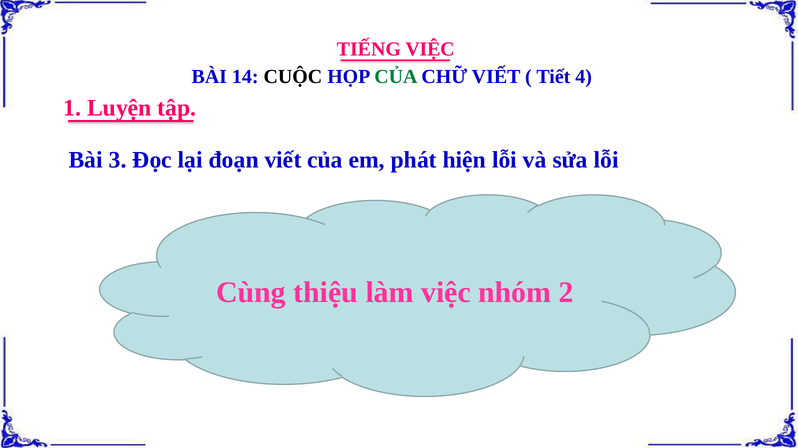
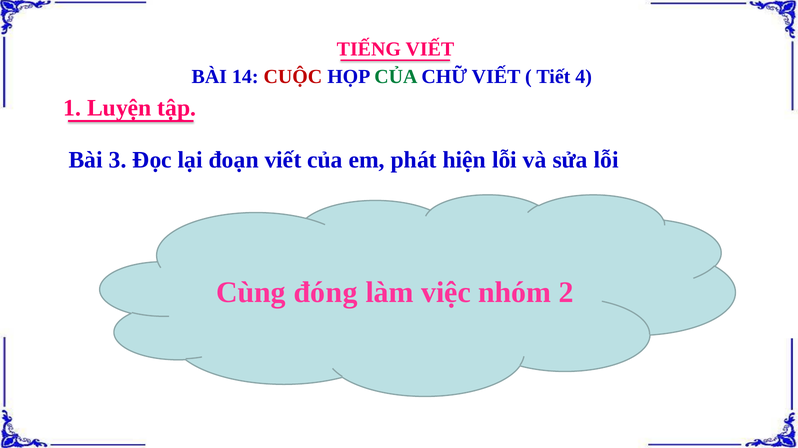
TIẾNG VIỆC: VIỆC -> VIẾT (430, 49)
CUỘC colour: black -> red (293, 77)
thiệu: thiệu -> đóng (326, 293)
